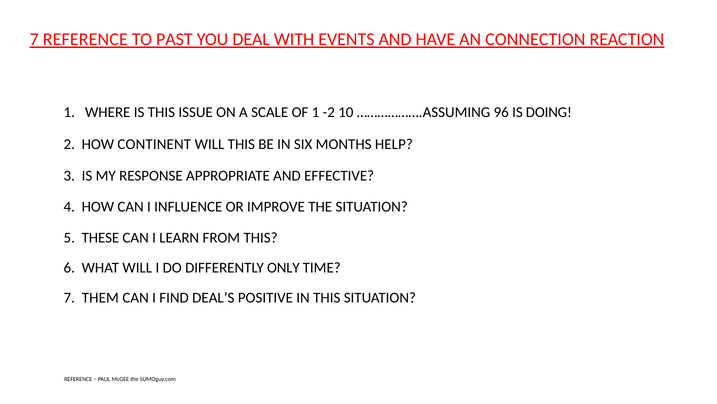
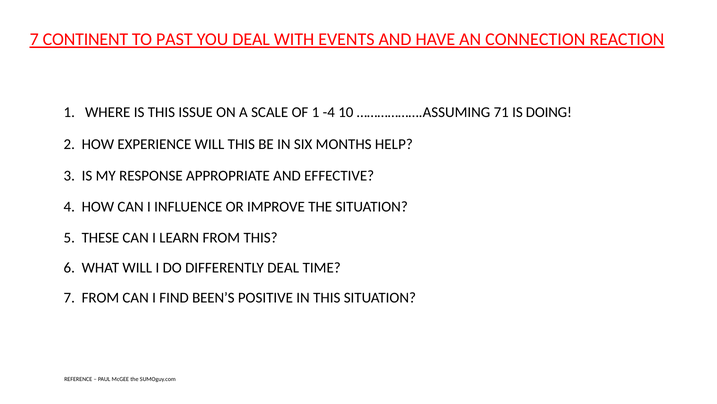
7 REFERENCE: REFERENCE -> CONTINENT (85, 39)
-2: -2 -> -4 (329, 112)
96: 96 -> 71 (501, 112)
CONTINENT: CONTINENT -> EXPERIENCE (154, 144)
DIFFERENTLY ONLY: ONLY -> DEAL (283, 267)
7 THEM: THEM -> FROM (100, 297)
DEAL’S: DEAL’S -> BEEN’S (213, 297)
